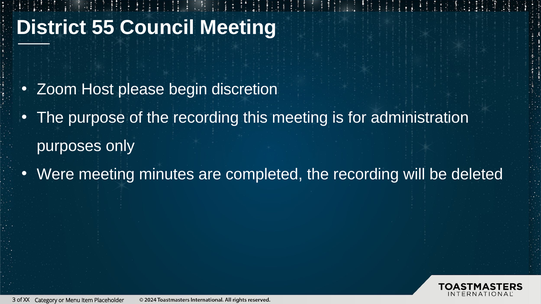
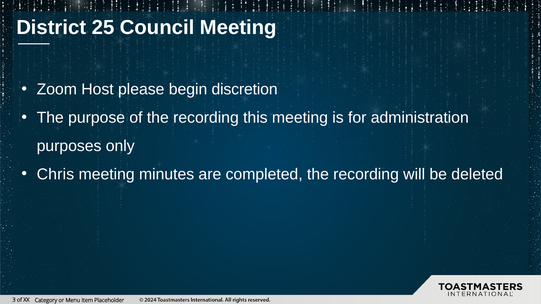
55: 55 -> 25 (103, 27)
Were: Were -> Chris (55, 174)
